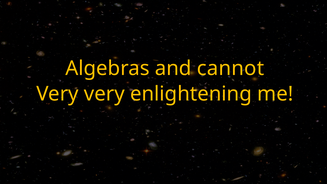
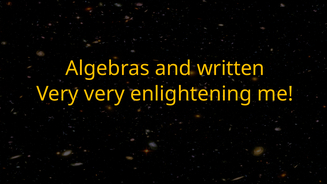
cannot: cannot -> written (231, 68)
